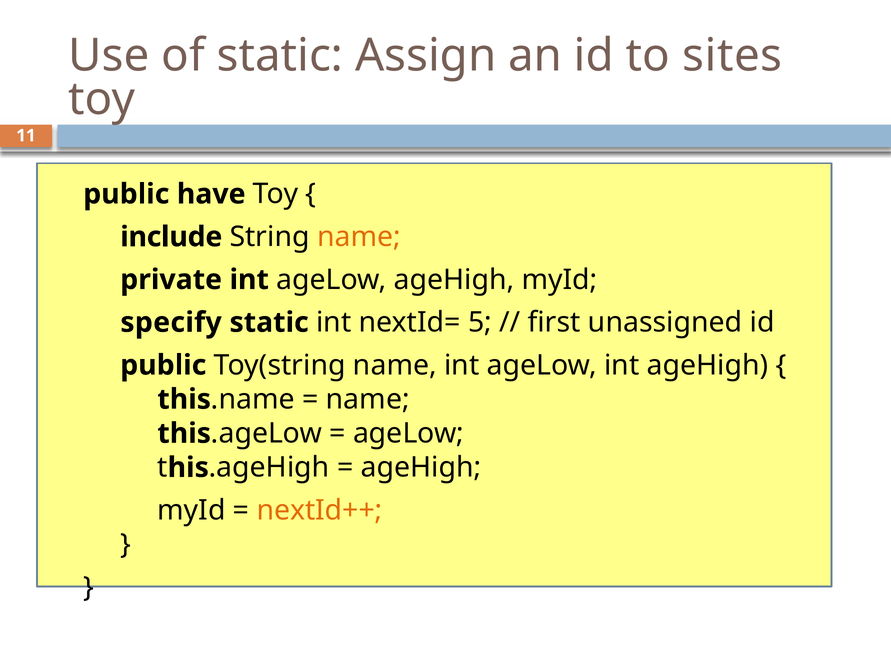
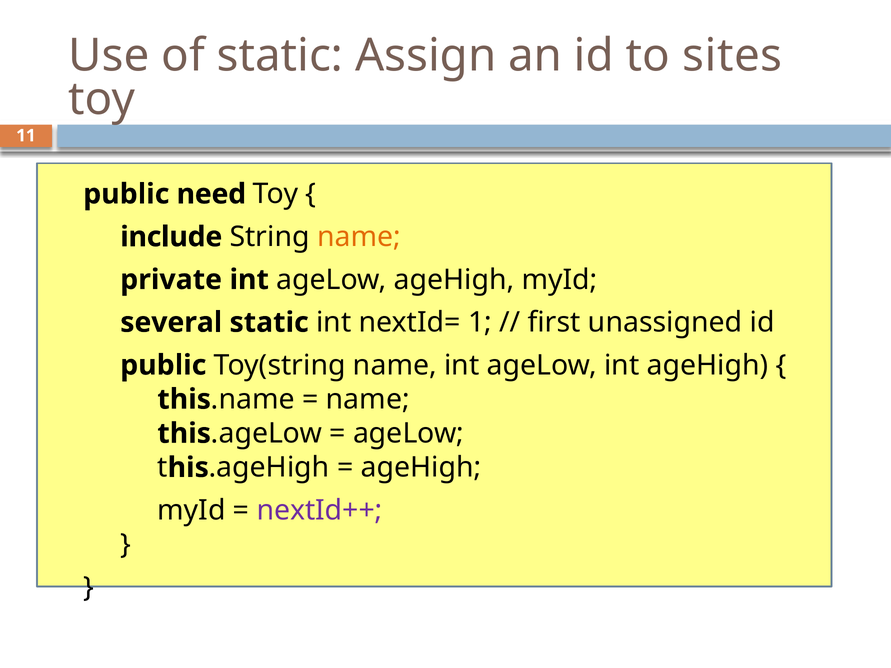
have: have -> need (211, 194)
specify: specify -> several (171, 323)
5: 5 -> 1 (480, 323)
nextId++ colour: orange -> purple (320, 511)
